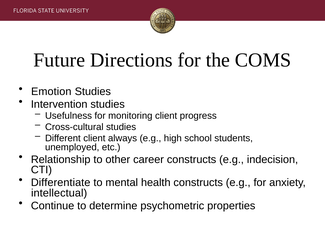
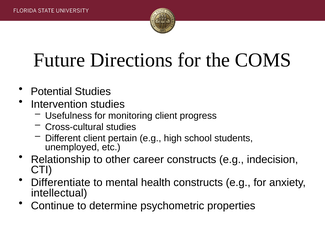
Emotion: Emotion -> Potential (51, 91)
always: always -> pertain (123, 138)
